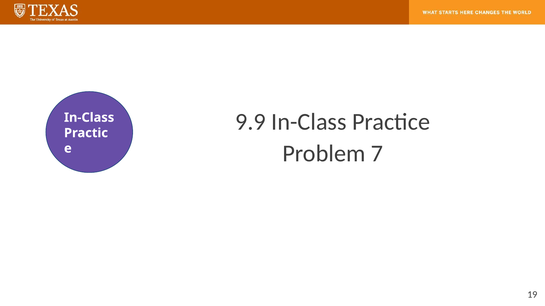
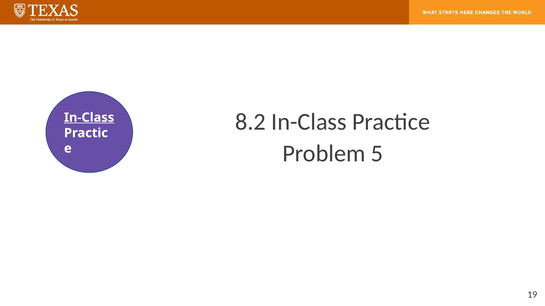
9.9: 9.9 -> 8.2 (250, 122)
In-Class underline: none -> present (89, 118)
7: 7 -> 5 (377, 154)
